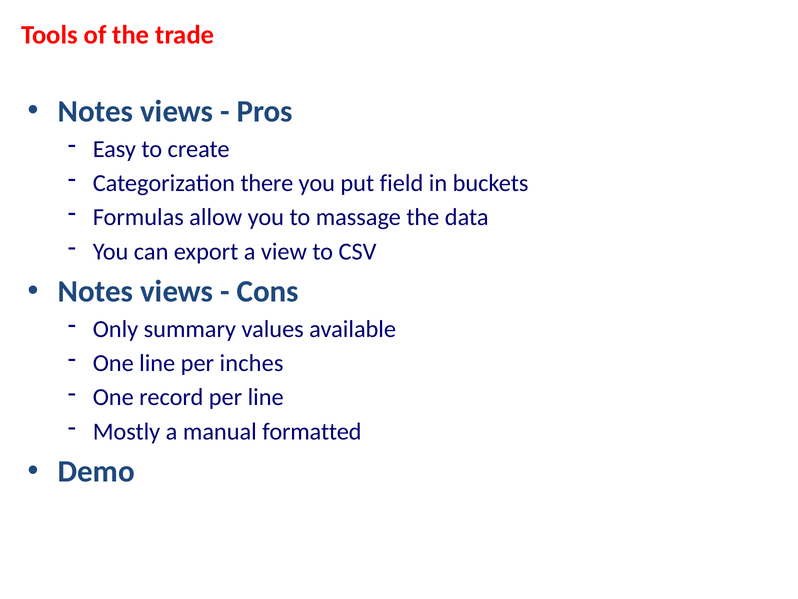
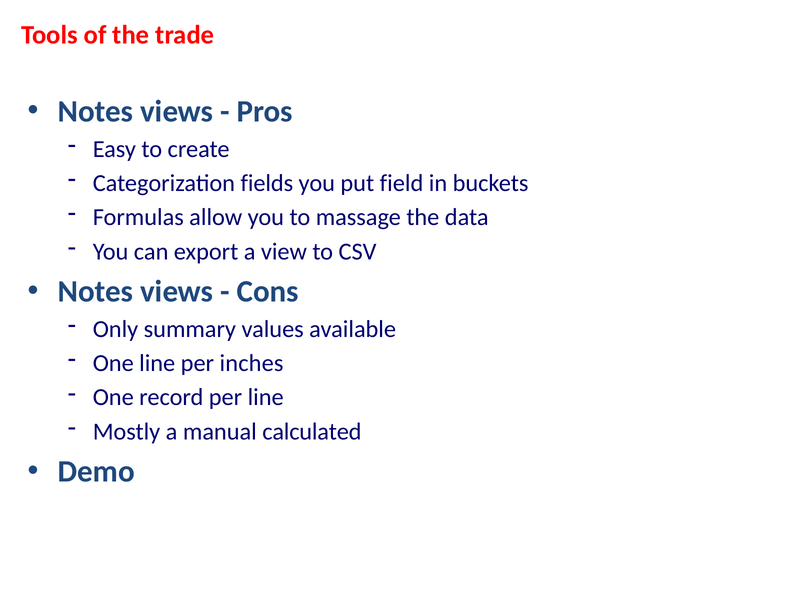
there: there -> fields (267, 183)
formatted: formatted -> calculated (312, 431)
